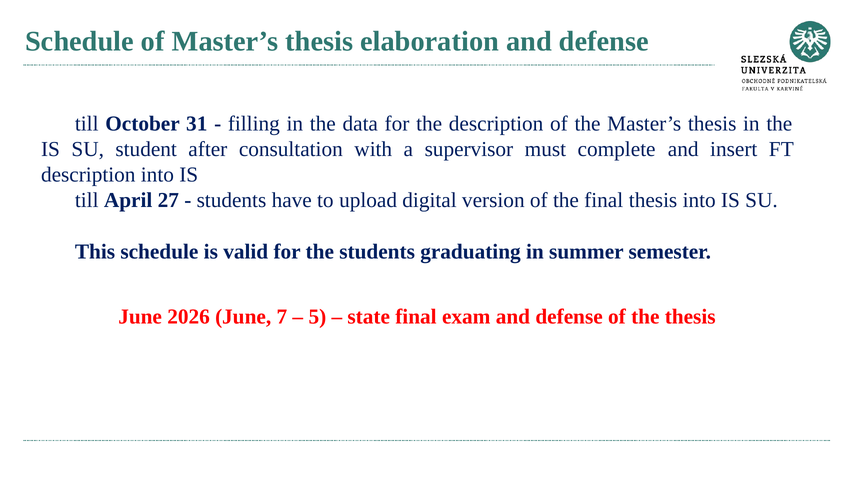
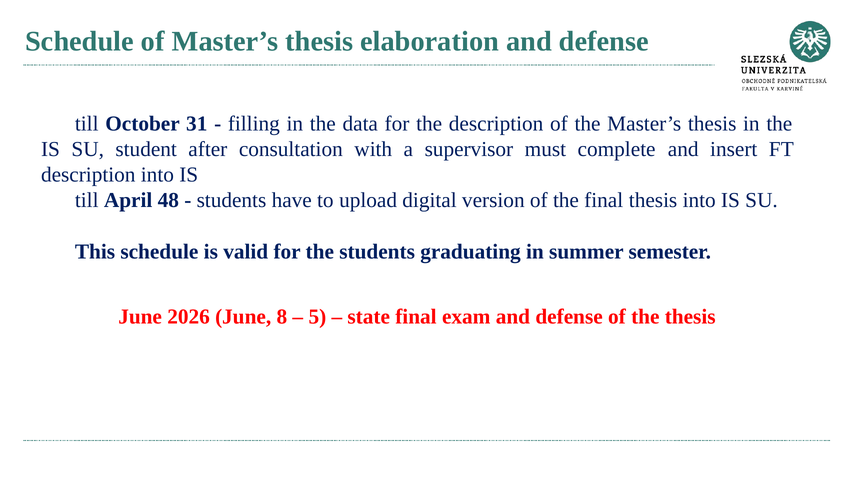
27: 27 -> 48 (168, 201)
7: 7 -> 8 (282, 317)
